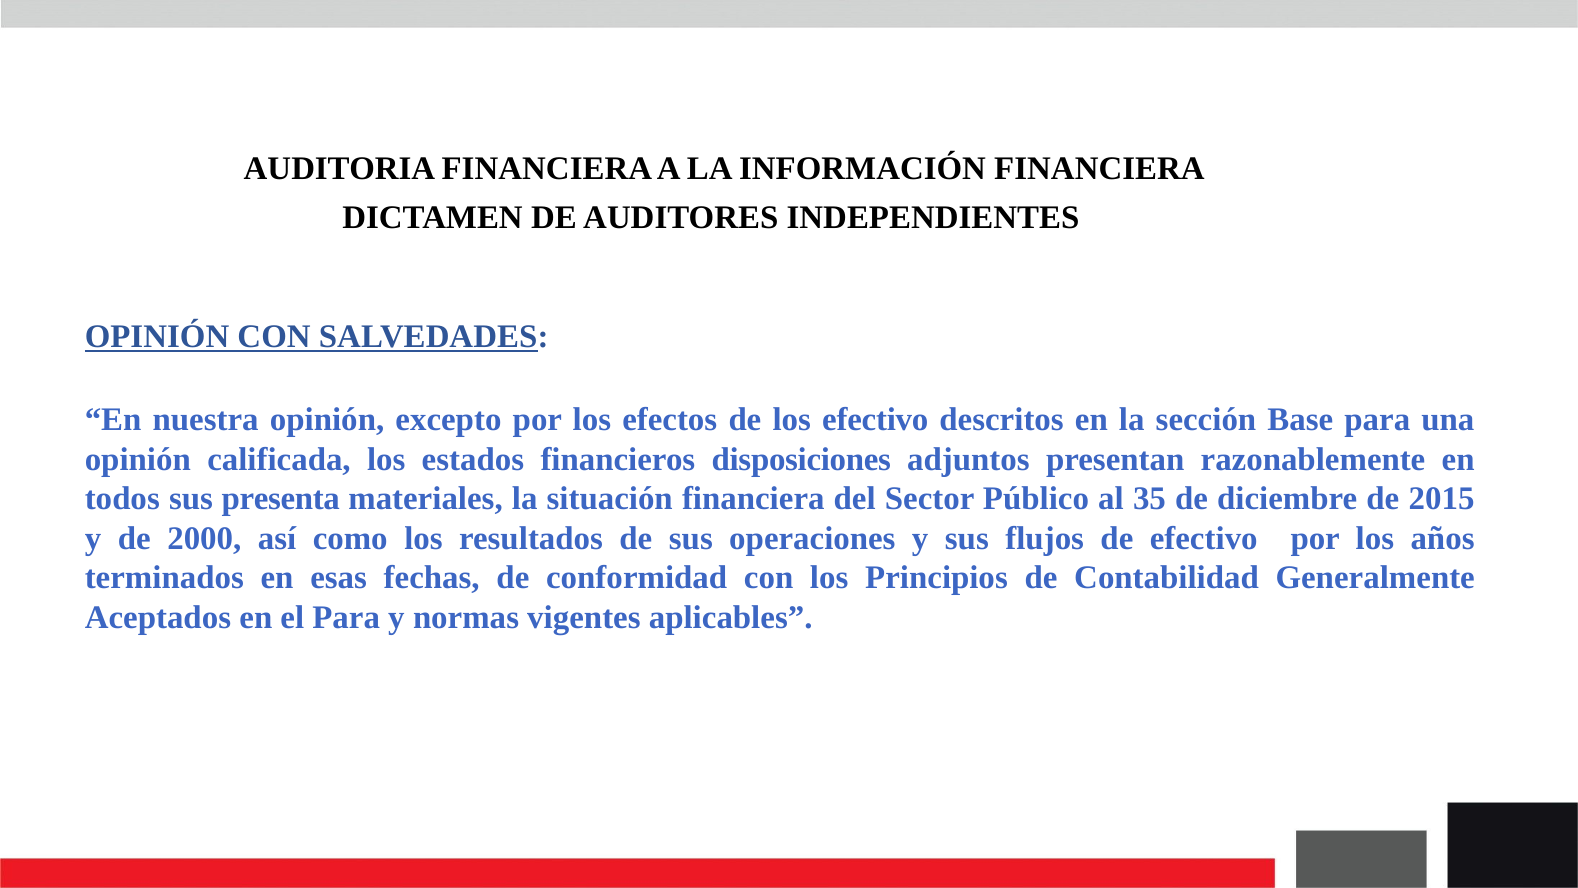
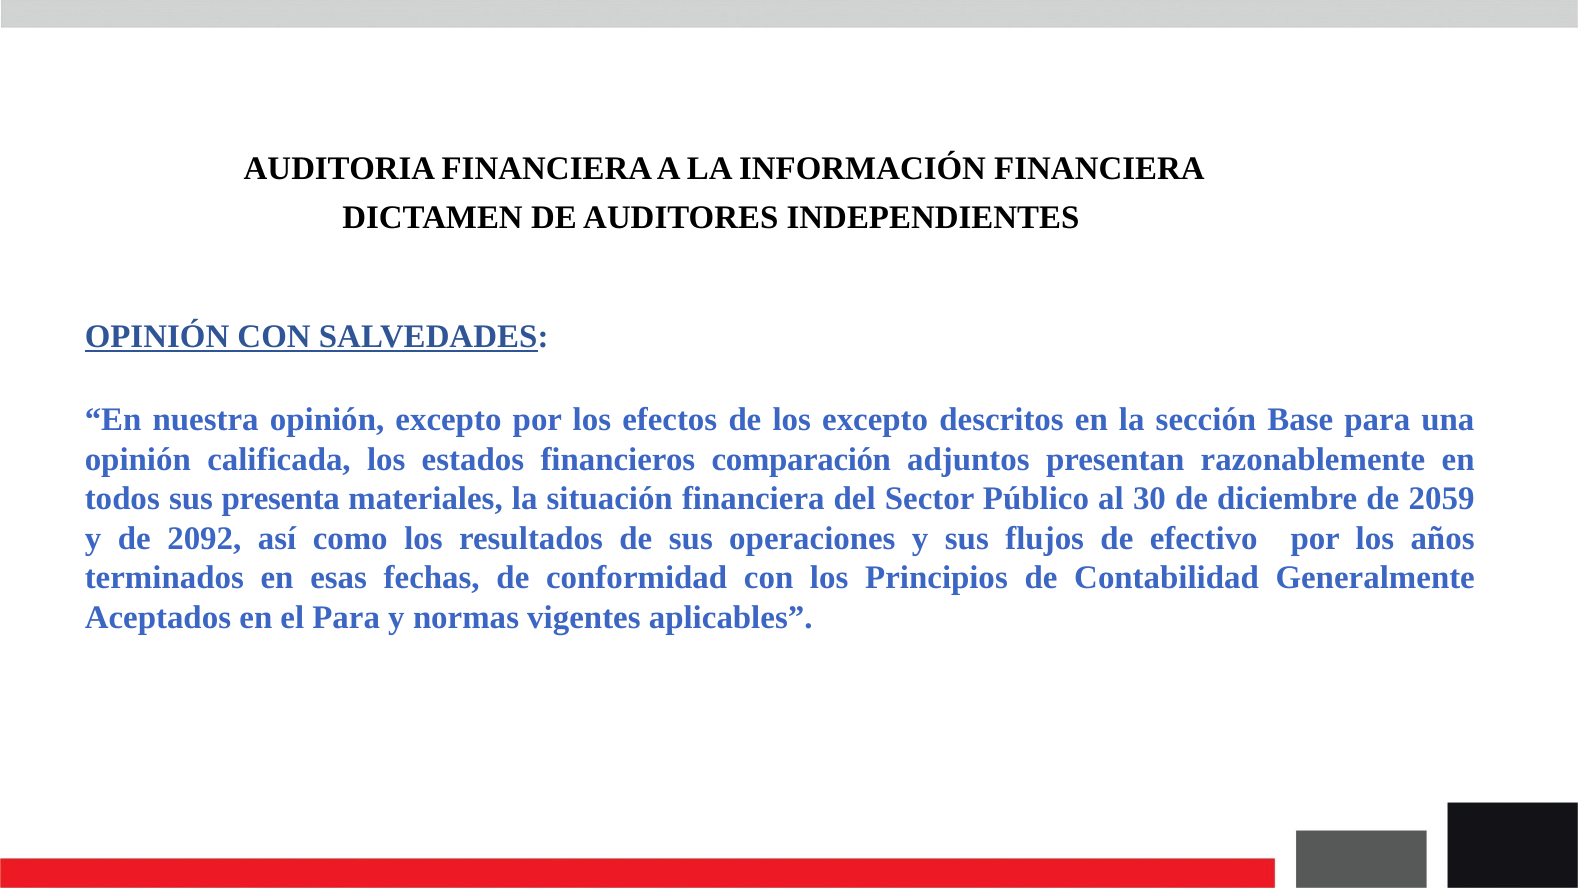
los efectivo: efectivo -> excepto (875, 420)
disposiciones: disposiciones -> comparación (801, 459)
35: 35 -> 30 (1149, 499)
2015: 2015 -> 2059 (1442, 499)
2000: 2000 -> 2092 (204, 538)
